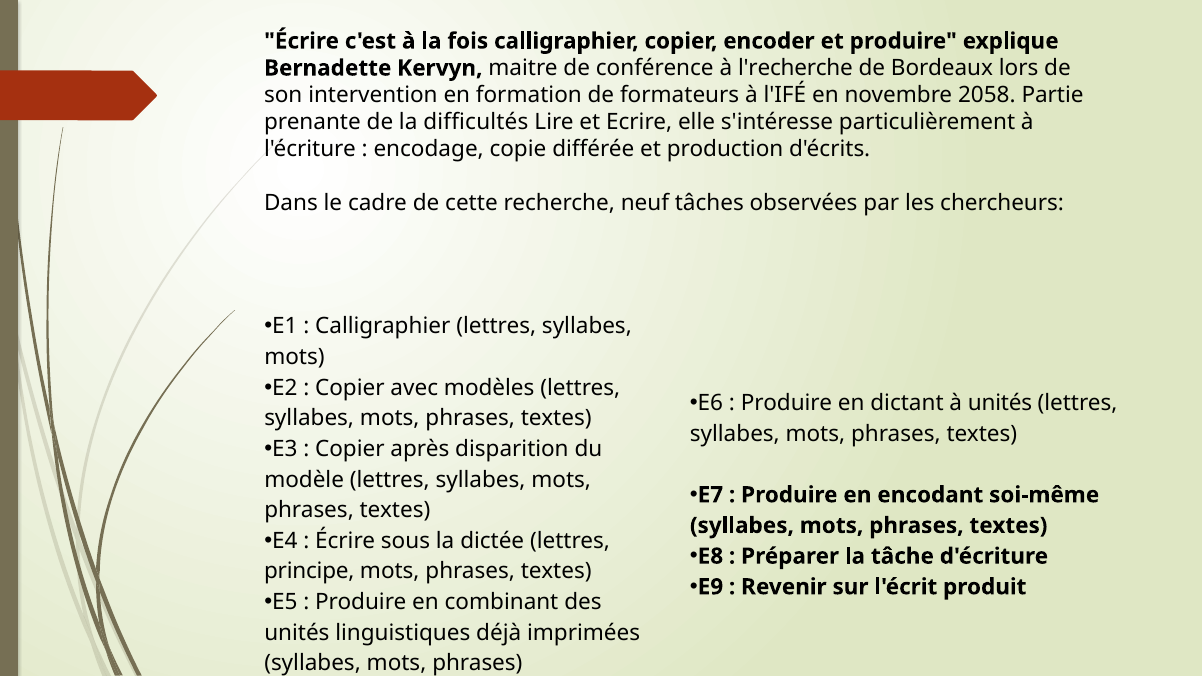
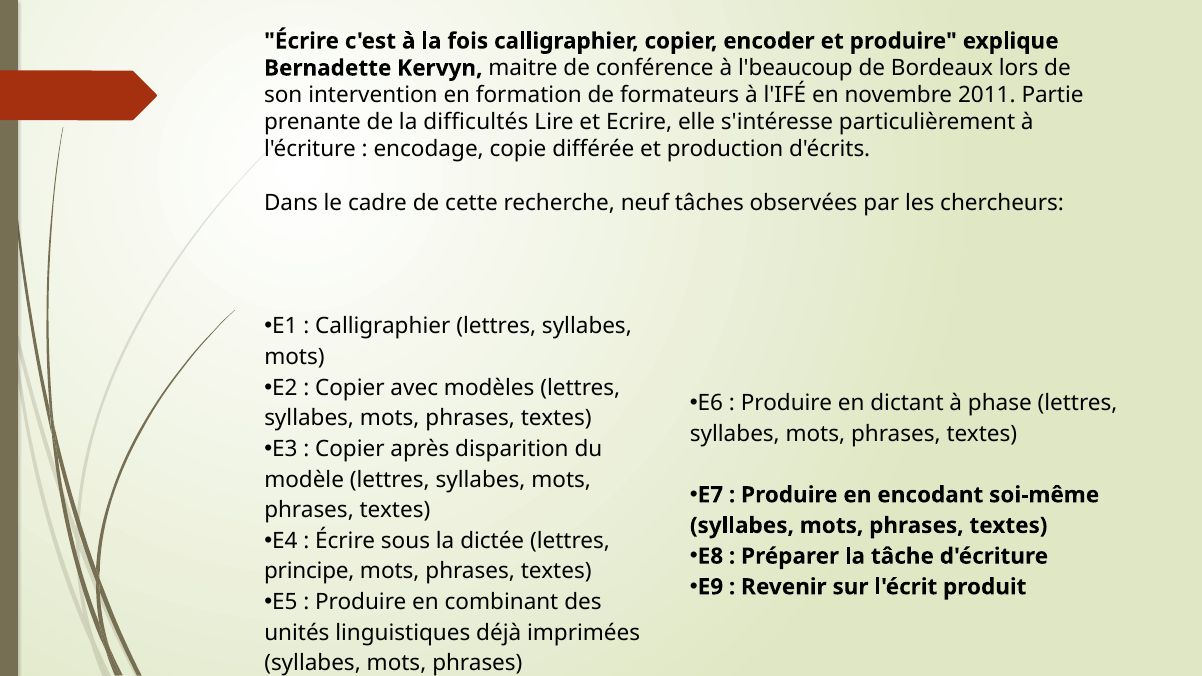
l'recherche: l'recherche -> l'beaucoup (795, 68)
2058: 2058 -> 2011 (987, 95)
à unités: unités -> phase (1000, 403)
